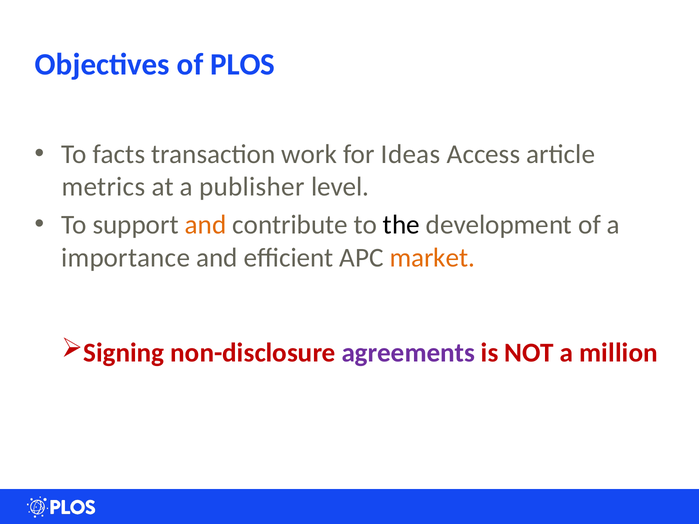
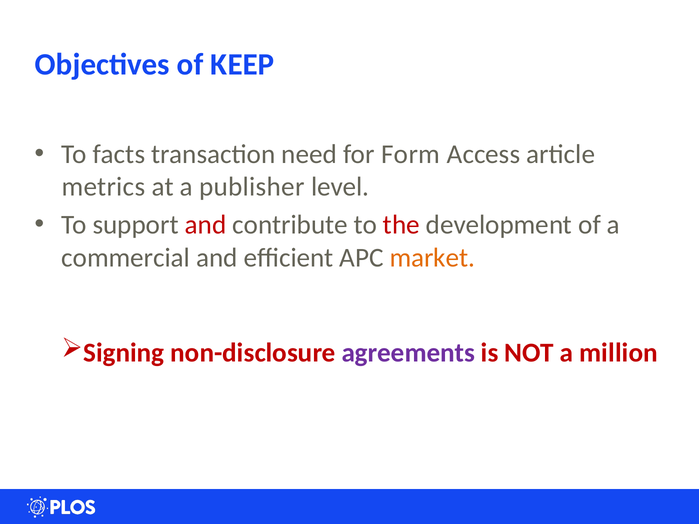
PLOS: PLOS -> KEEP (242, 65)
work: work -> need (309, 154)
Ideas: Ideas -> Form (411, 154)
and colour: orange -> red (206, 225)
the colour: black -> red (401, 225)
importance: importance -> commercial (126, 258)
